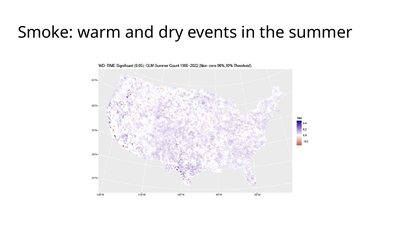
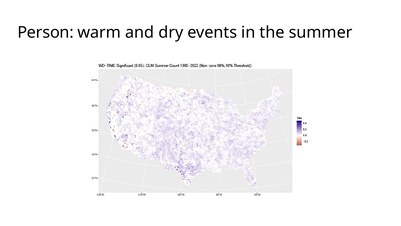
Smoke: Smoke -> Person (46, 32)
